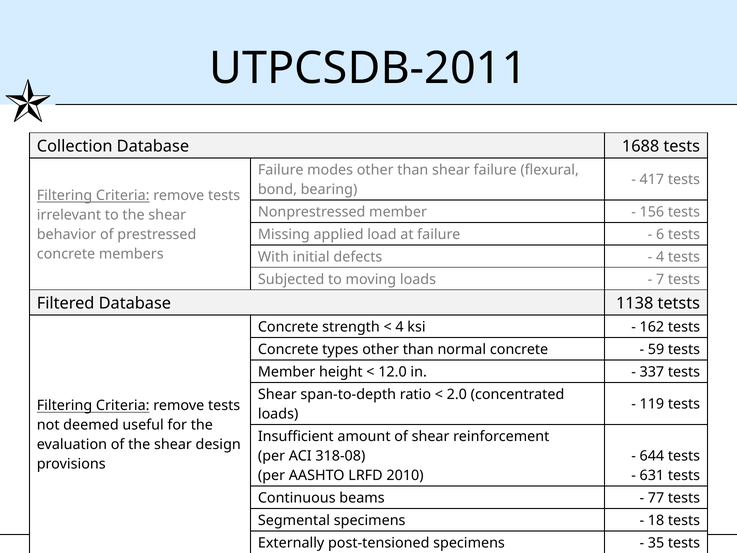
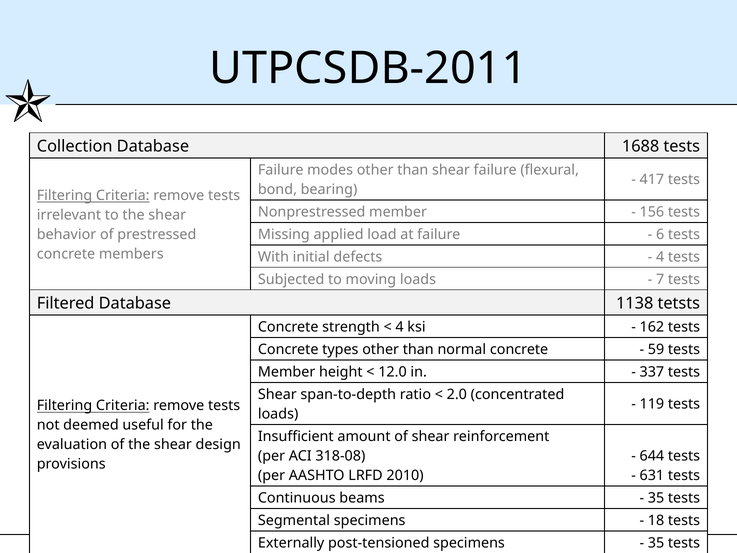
77: 77 -> 35 (656, 498)
